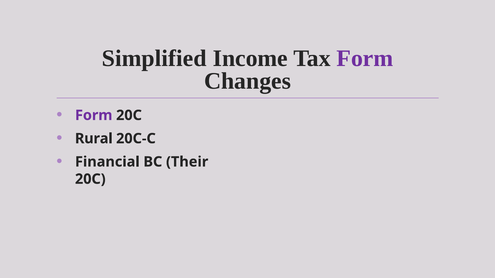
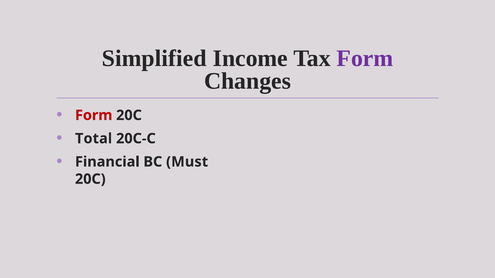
Form colour: purple -> red (94, 115)
Rural: Rural -> Total (94, 139)
Their: Their -> Must (187, 162)
